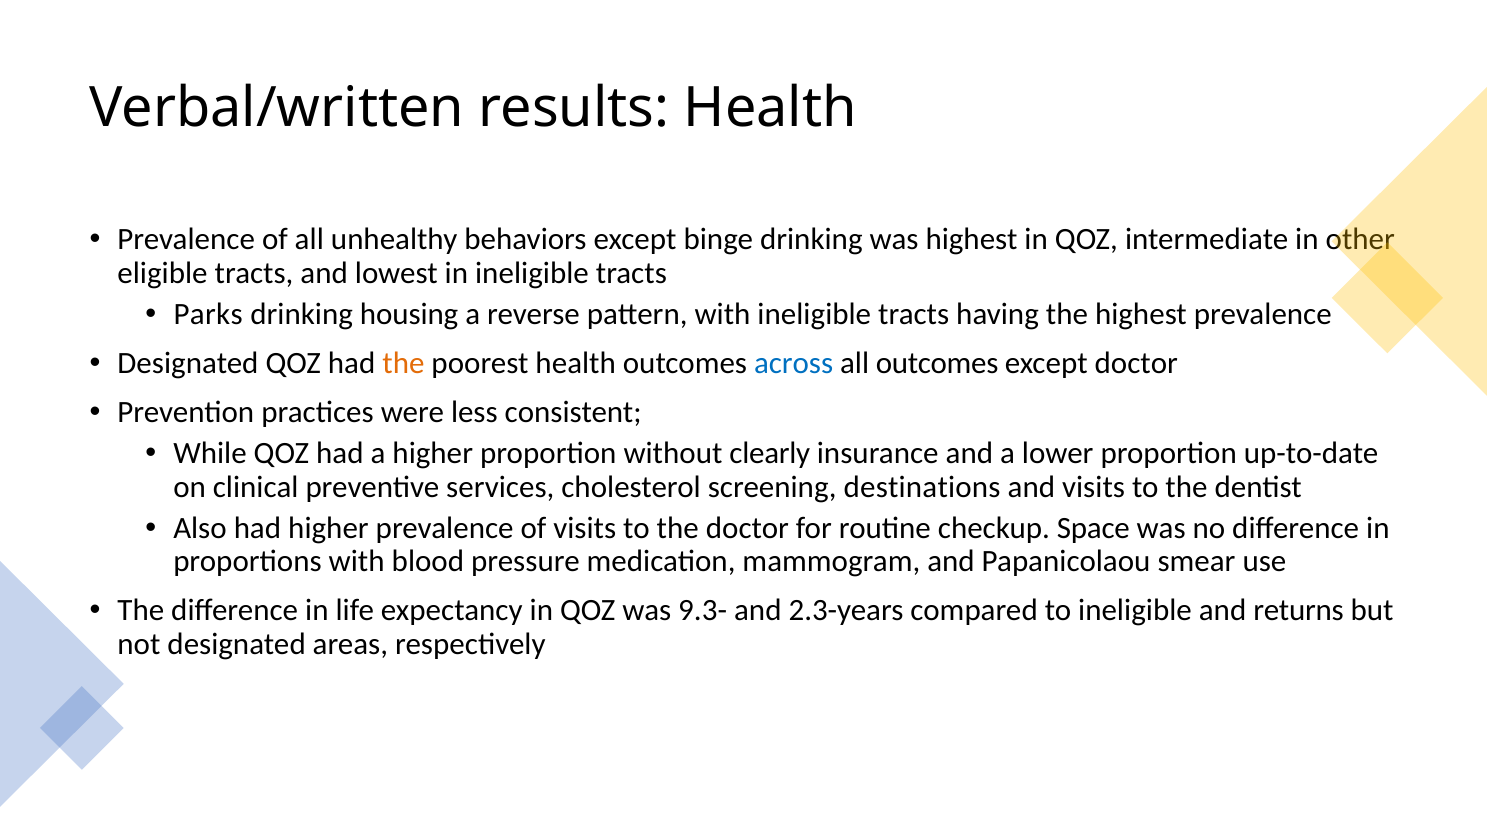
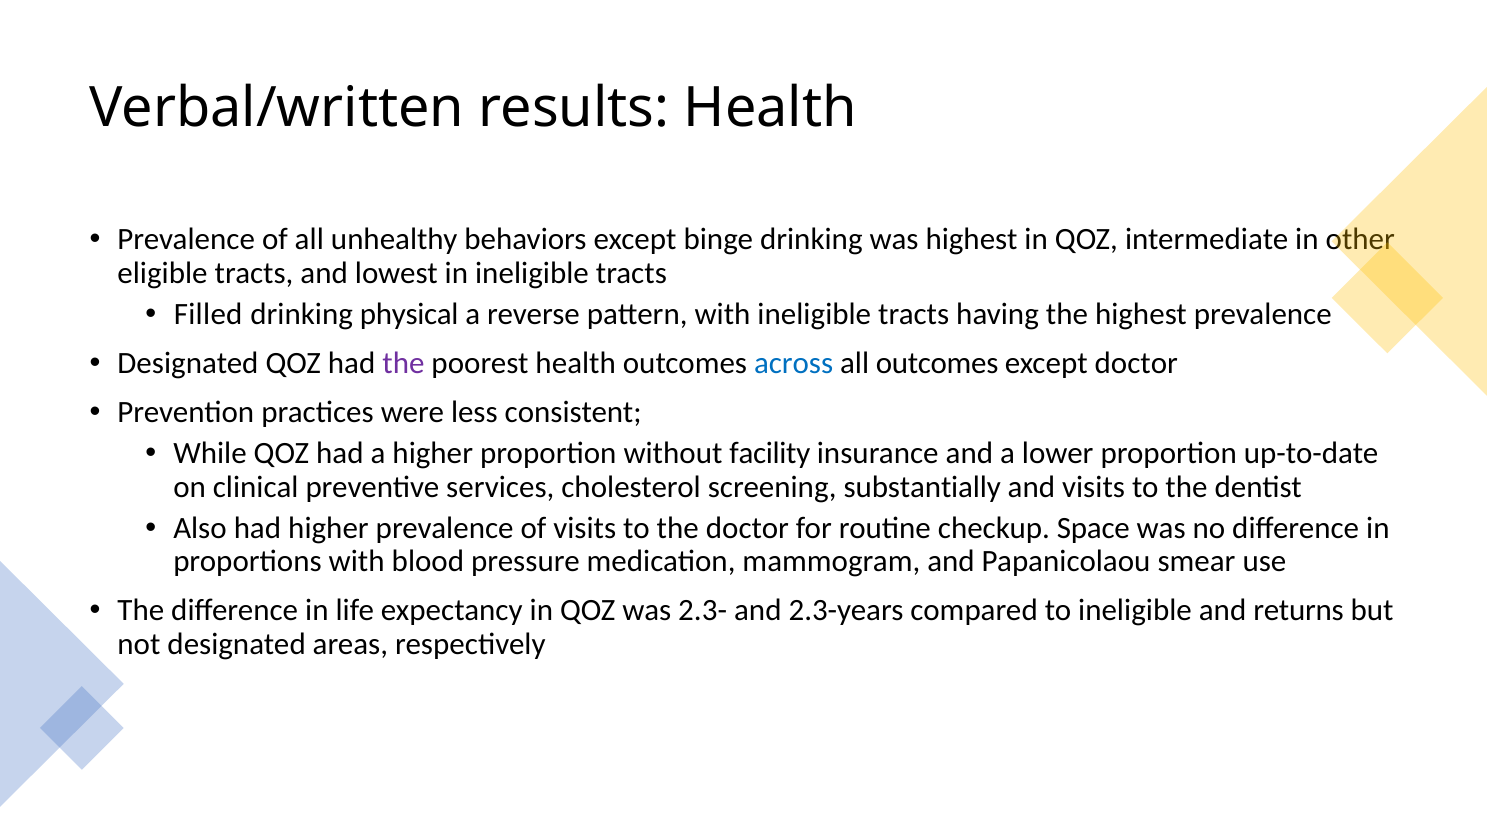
Parks: Parks -> Filled (208, 314)
housing: housing -> physical (409, 314)
the colour: orange -> purple (403, 363)
clearly: clearly -> facility (770, 454)
destinations: destinations -> substantially (922, 487)
9.3-: 9.3- -> 2.3- (703, 611)
